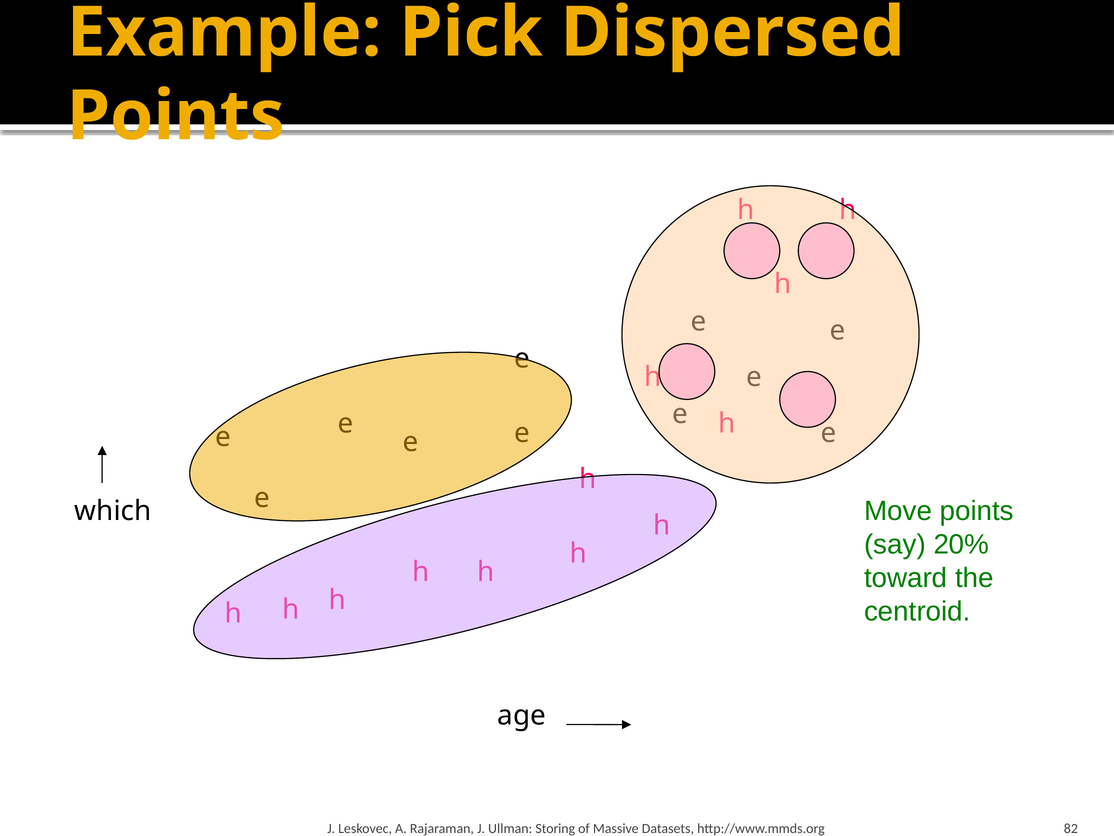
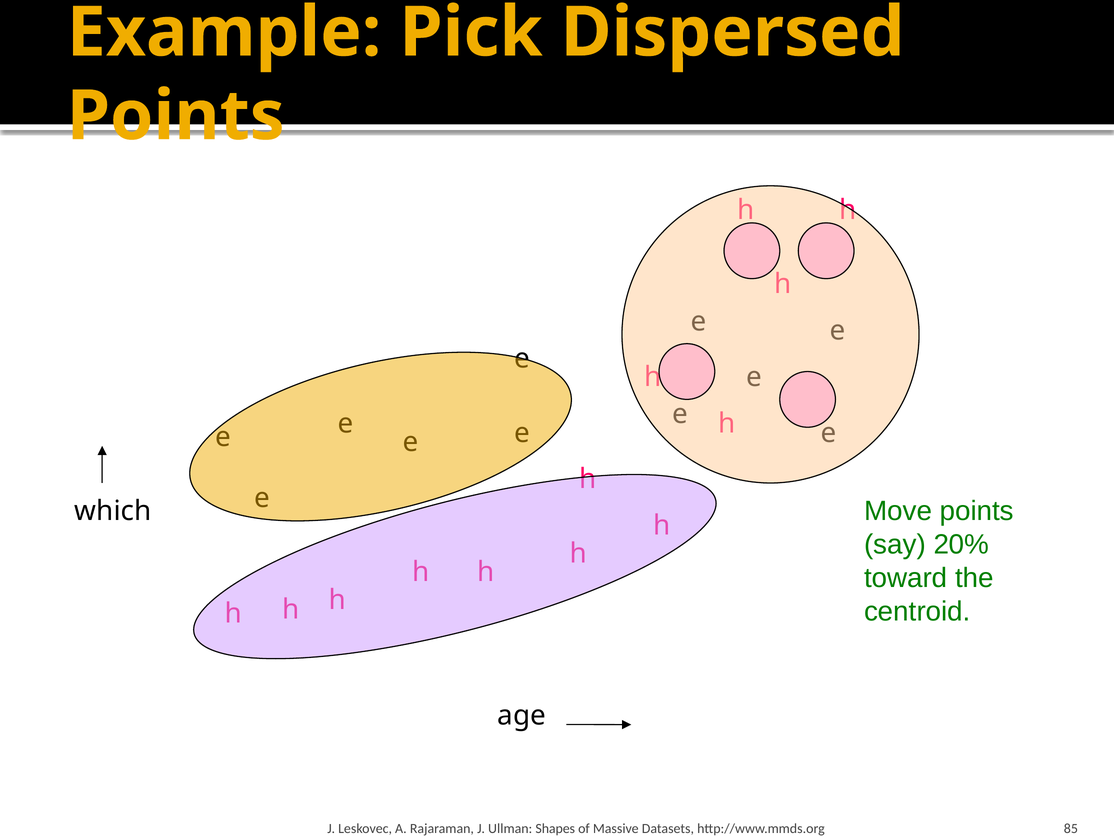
Storing: Storing -> Shapes (555, 828)
82: 82 -> 85 (1071, 828)
